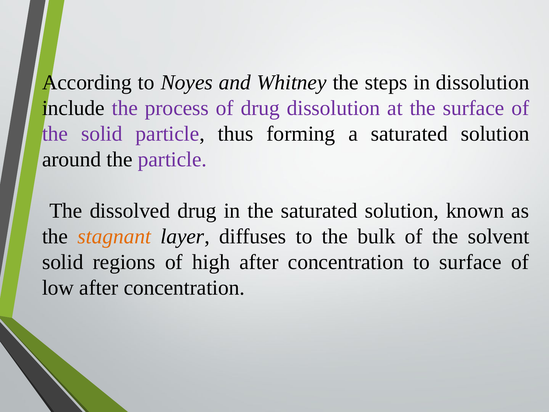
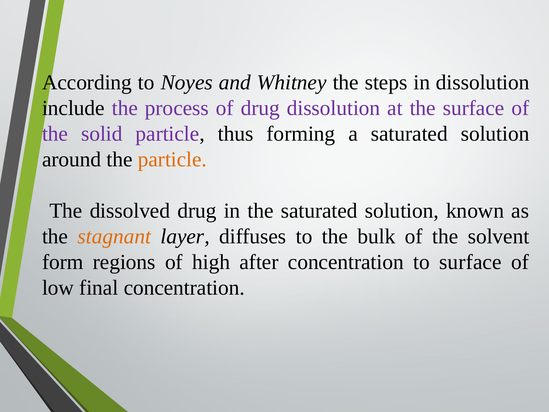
particle colour: purple -> orange (172, 159)
solid: solid -> form (63, 262)
low after: after -> final (99, 287)
